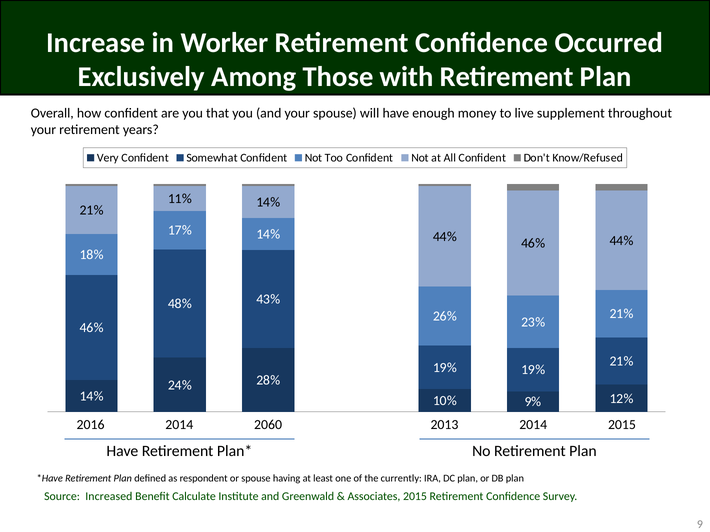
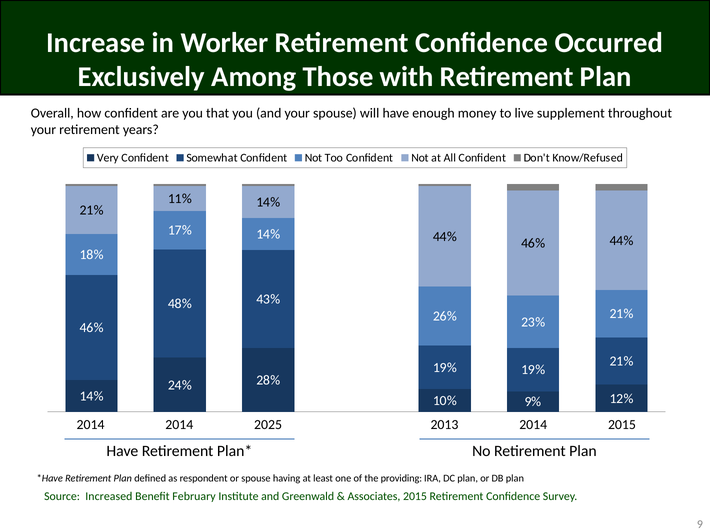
2016: 2016 -> 2014 (91, 425)
2060: 2060 -> 2025 (268, 425)
currently: currently -> providing (401, 479)
Calculate: Calculate -> February (194, 497)
